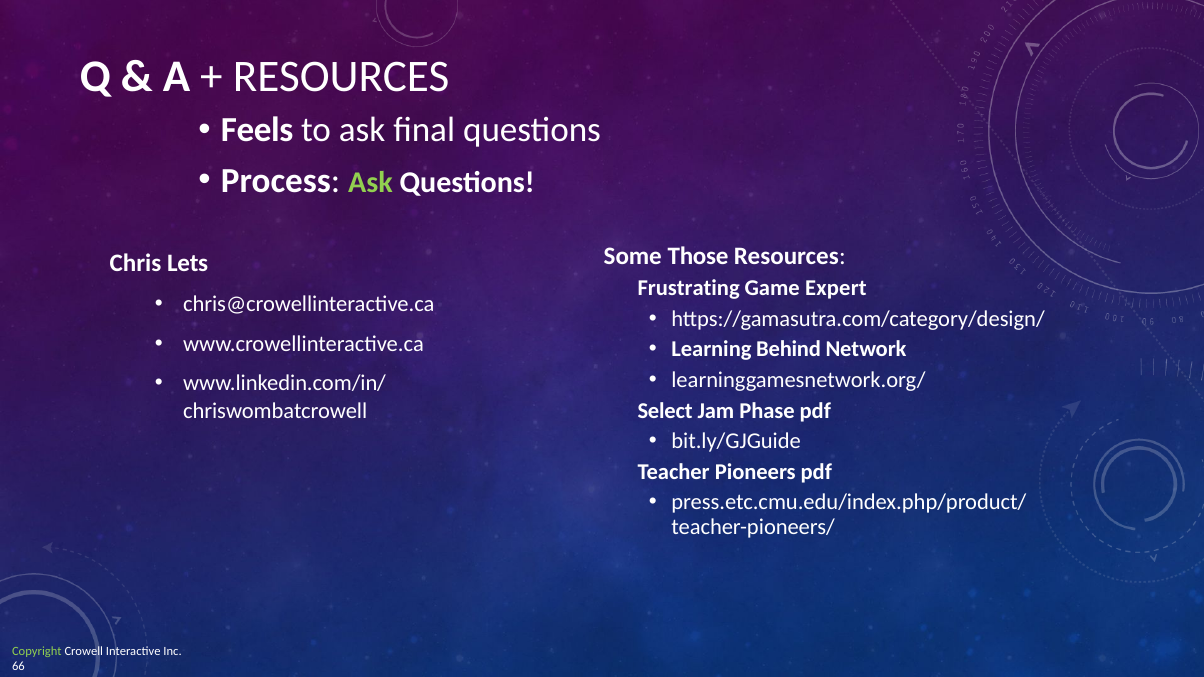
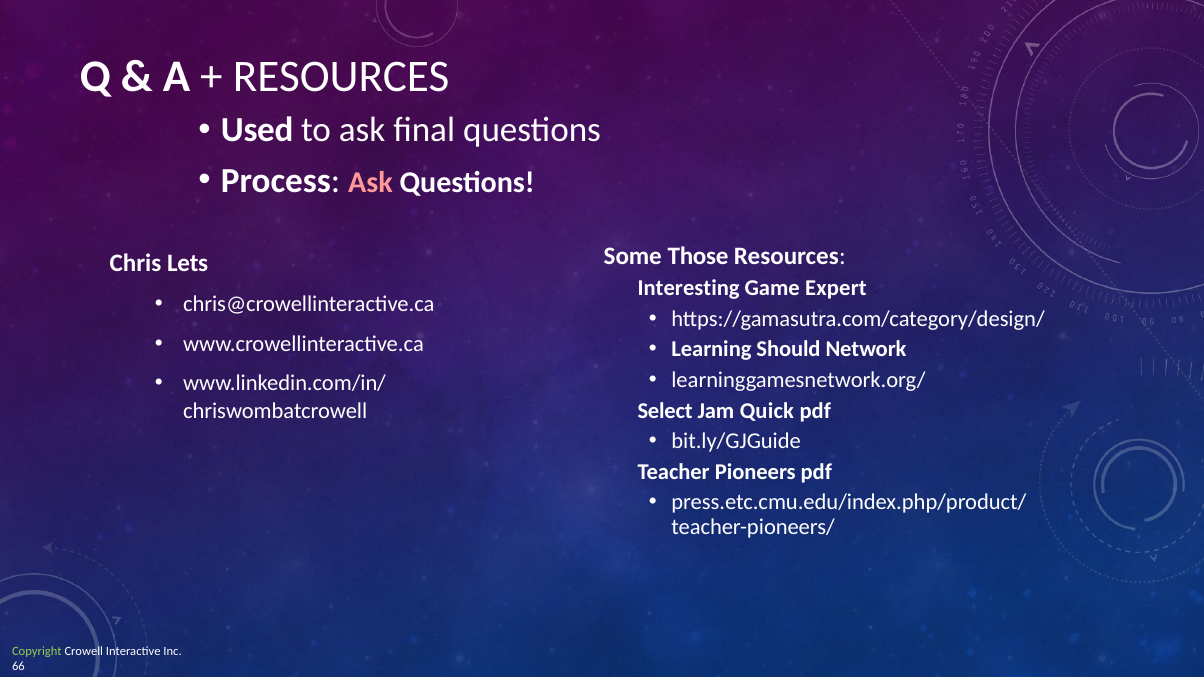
Feels: Feels -> Used (257, 130)
Ask colour: light green -> pink (370, 182)
Frustrating: Frustrating -> Interesting (689, 288)
Behind: Behind -> Should (789, 350)
Phase: Phase -> Quick (767, 411)
